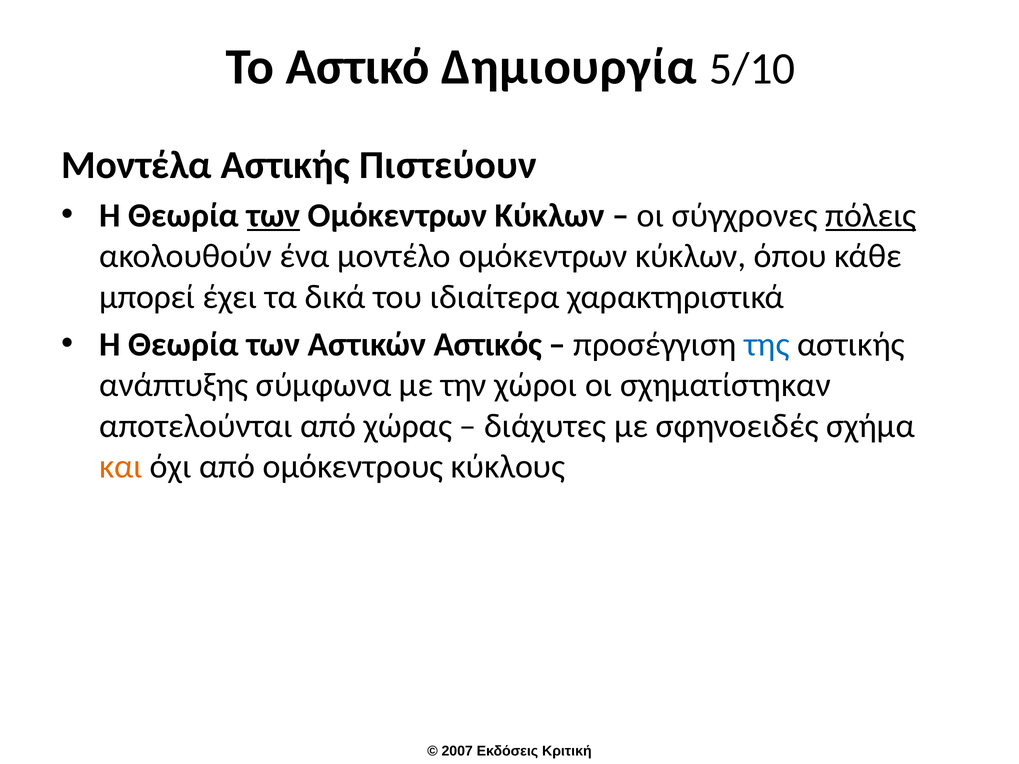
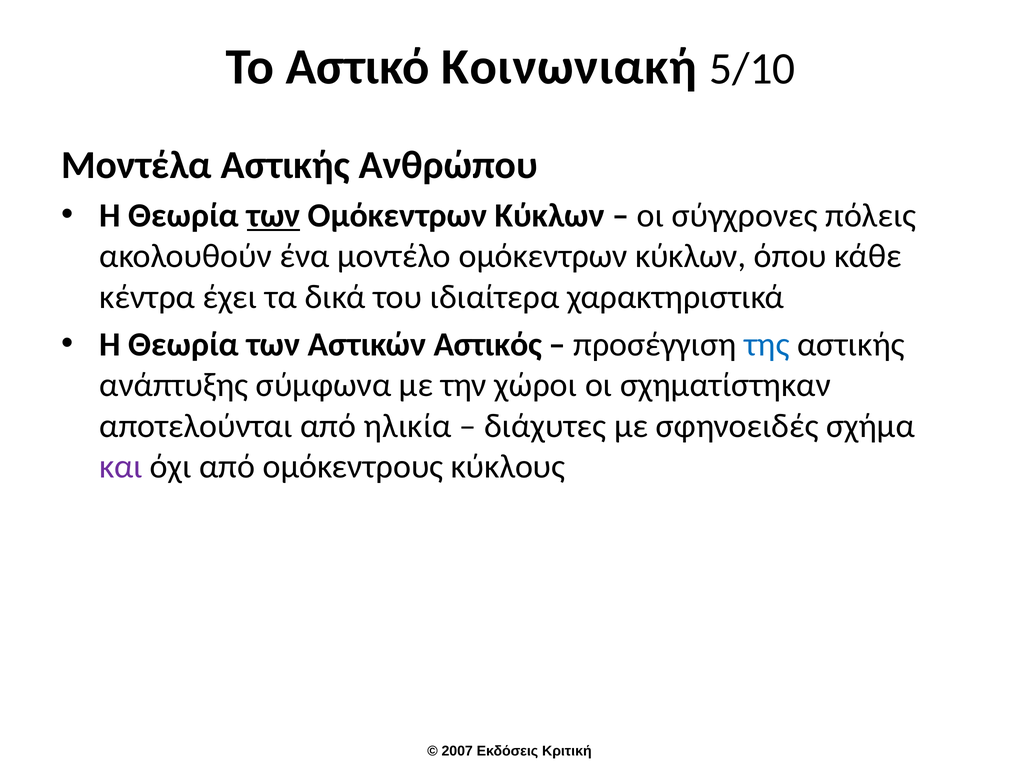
Δημιουργία: Δημιουργία -> Κοινωνιακή (569, 67)
Πιστεύουν: Πιστεύουν -> Ανθρώπου (448, 165)
πόλεις underline: present -> none (871, 216)
μπορεί: μπορεί -> κέντρα (147, 297)
χώρας: χώρας -> ηλικία (408, 426)
και colour: orange -> purple (121, 467)
